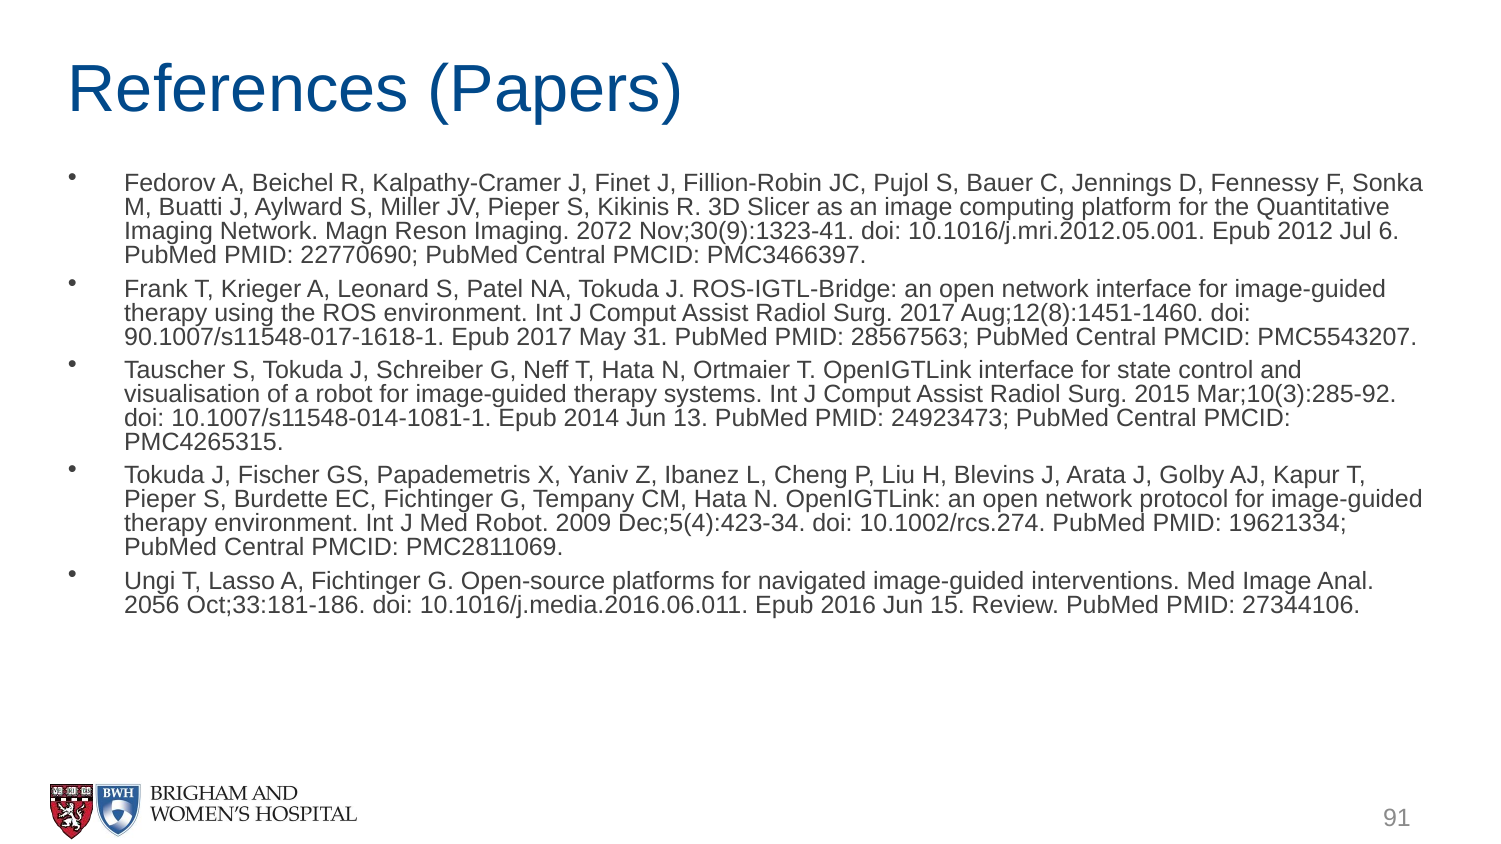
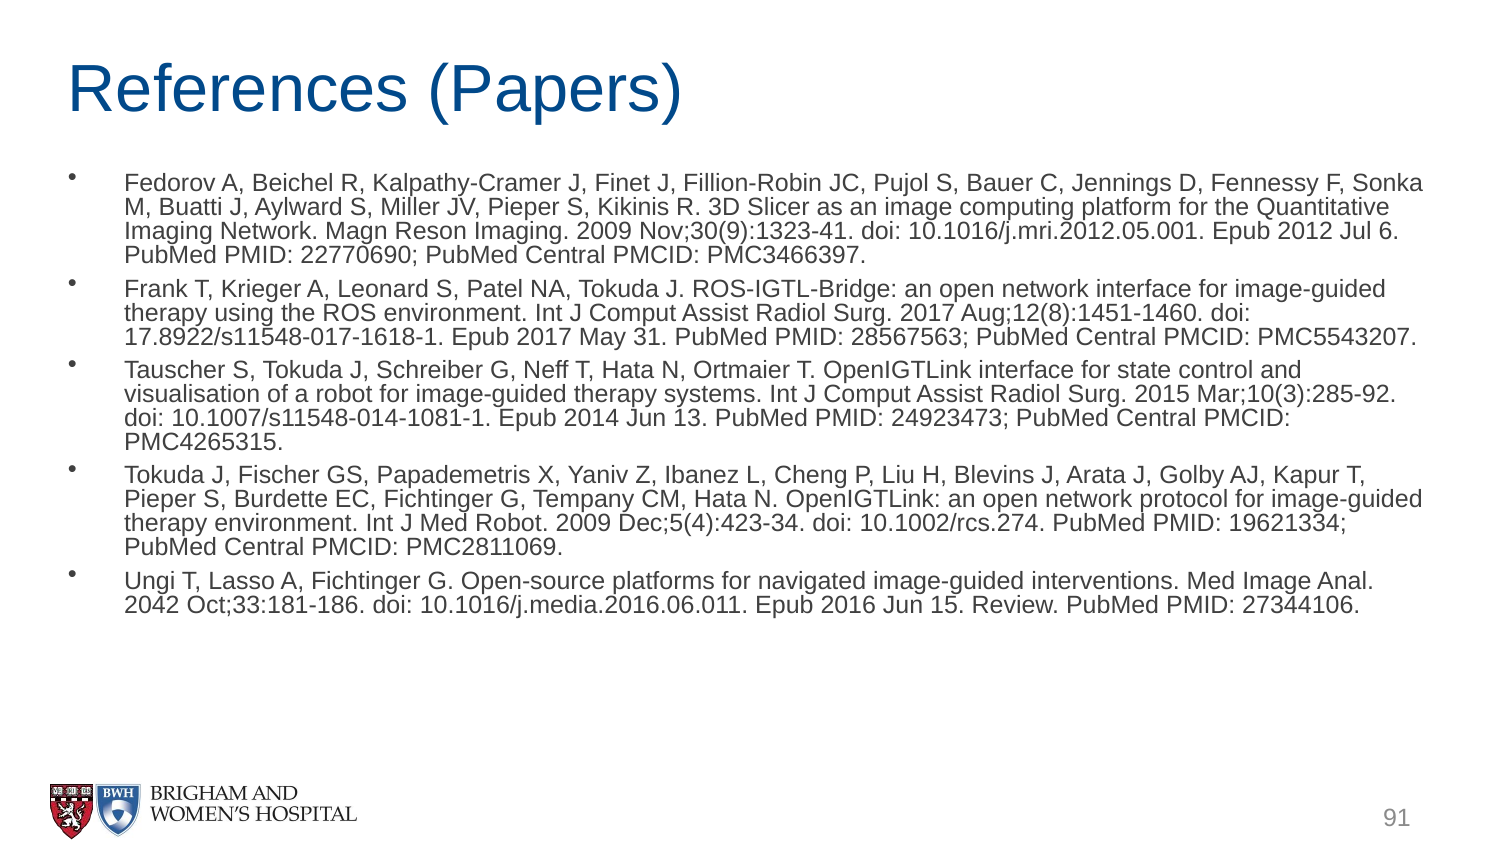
Imaging 2072: 2072 -> 2009 (604, 232)
90.1007/s11548-017-1618-1: 90.1007/s11548-017-1618-1 -> 17.8922/s11548-017-1618-1 (284, 337)
2056: 2056 -> 2042 (152, 605)
